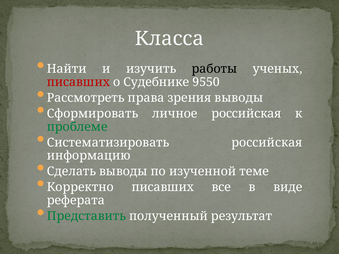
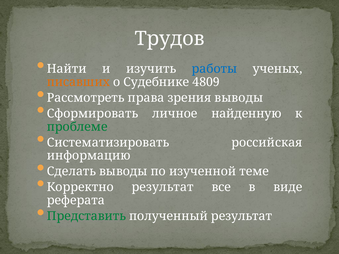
Класса: Класса -> Трудов (170, 39)
работы colour: black -> blue (214, 69)
писавших colour: red -> orange (78, 82)
9550: 9550 -> 4809 (206, 82)
личное российская: российская -> найденную (246, 114)
Корректно писавших: писавших -> результат (163, 187)
